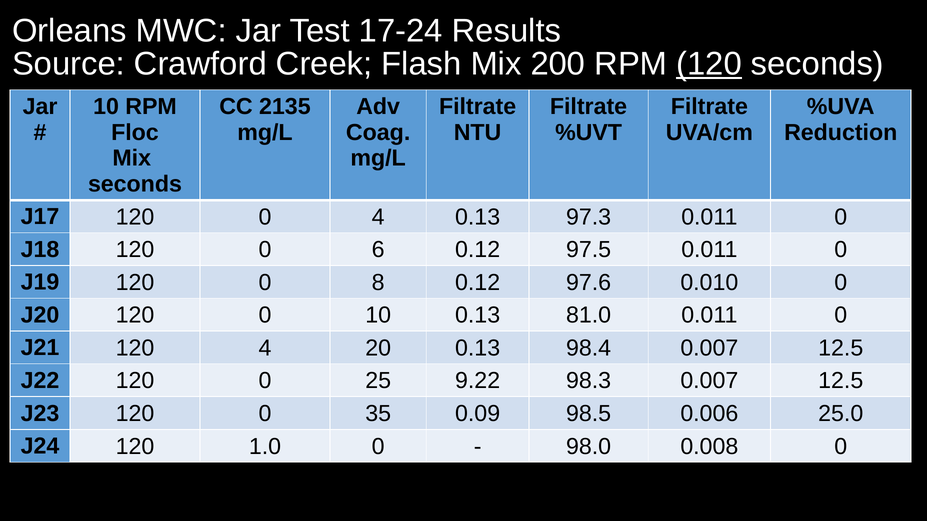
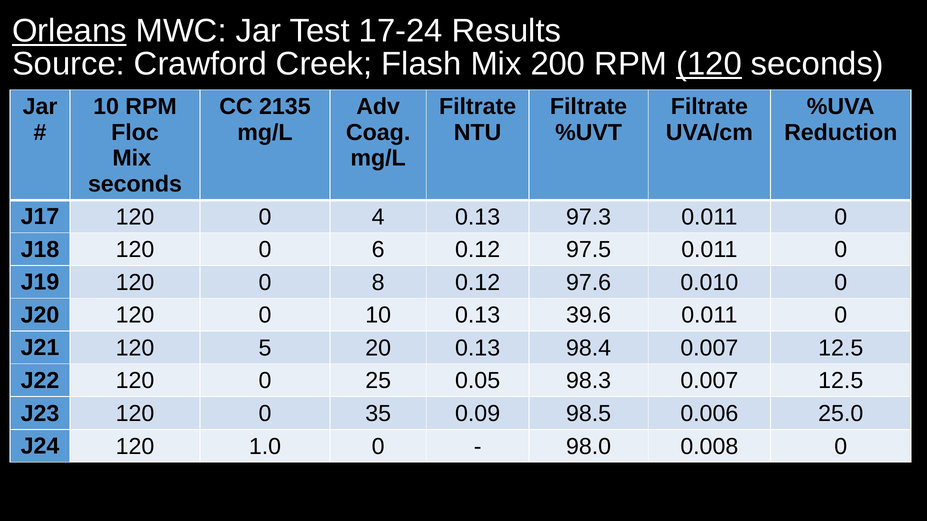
Orleans underline: none -> present (69, 31)
81.0: 81.0 -> 39.6 (589, 316)
120 4: 4 -> 5 (265, 348)
9.22: 9.22 -> 0.05 (478, 381)
